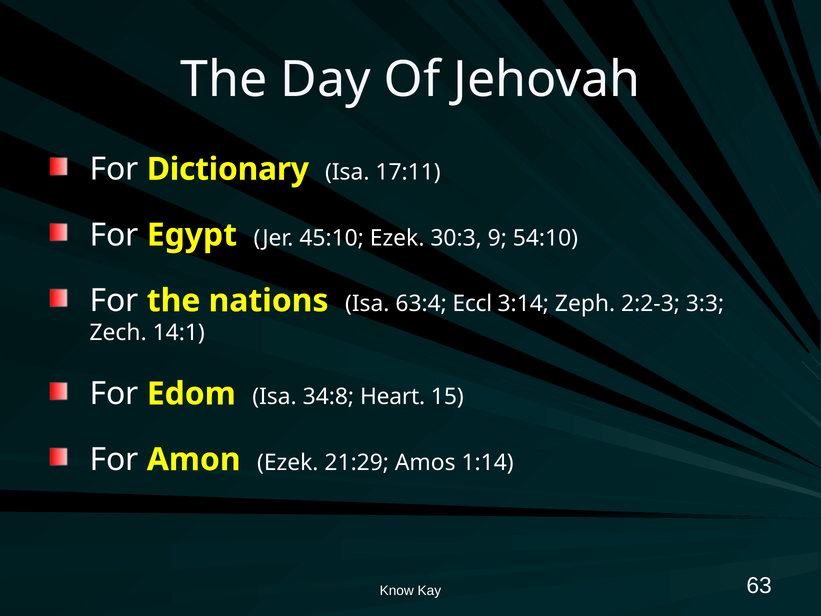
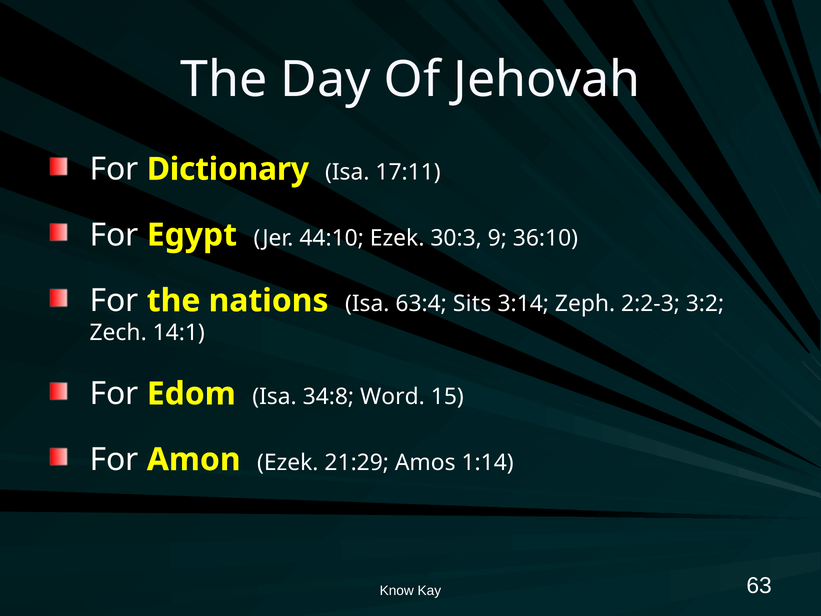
45:10: 45:10 -> 44:10 (332, 238)
54:10: 54:10 -> 36:10 (545, 238)
Eccl: Eccl -> Sits (472, 304)
3:3: 3:3 -> 3:2 (705, 304)
Heart: Heart -> Word (392, 397)
